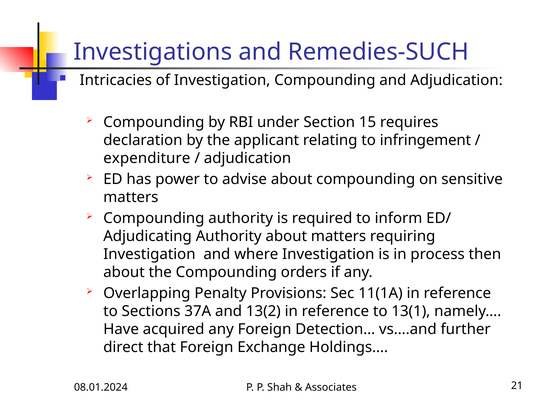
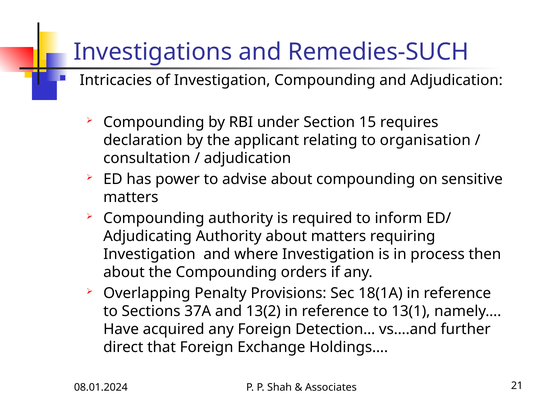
infringement: infringement -> organisation (425, 140)
expenditure: expenditure -> consultation (147, 158)
11(1A: 11(1A -> 18(1A (380, 293)
